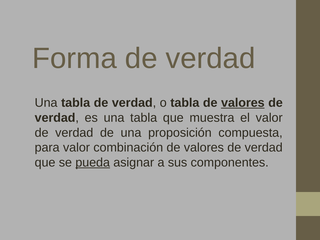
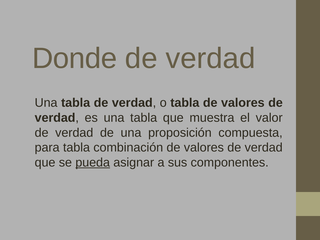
Forma: Forma -> Donde (75, 59)
valores underline: present -> none (243, 103)
para valor: valor -> tabla (76, 148)
